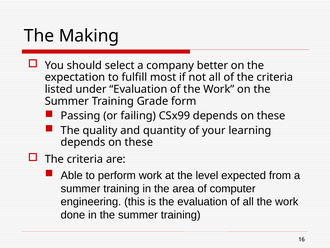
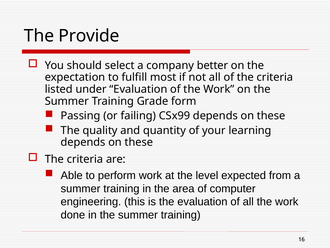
Making: Making -> Provide (89, 36)
